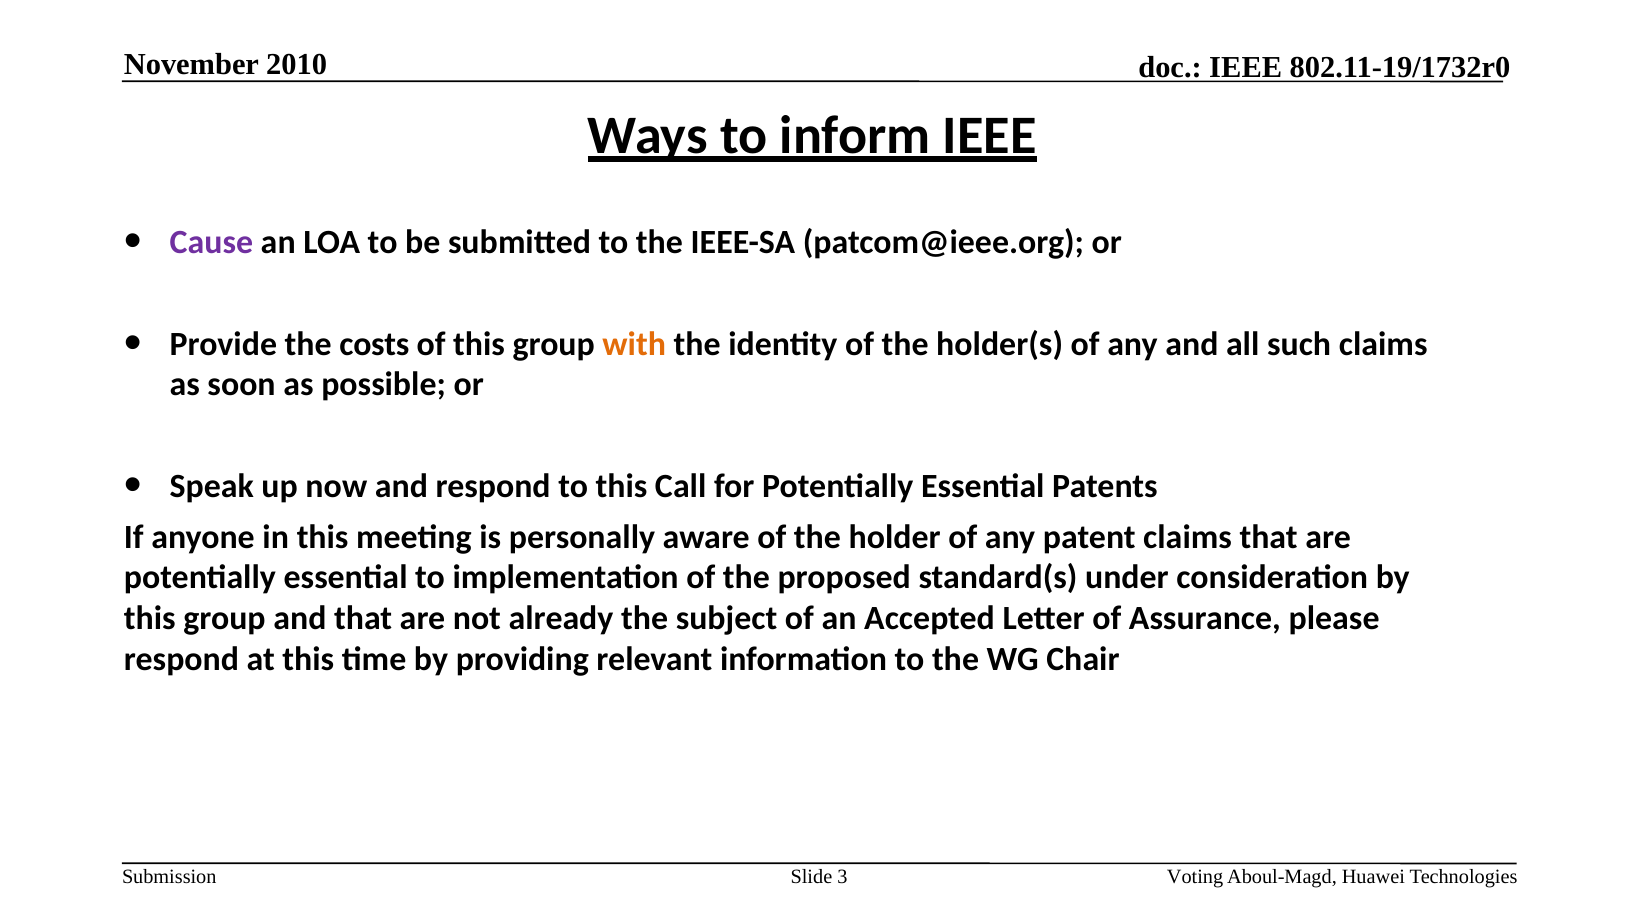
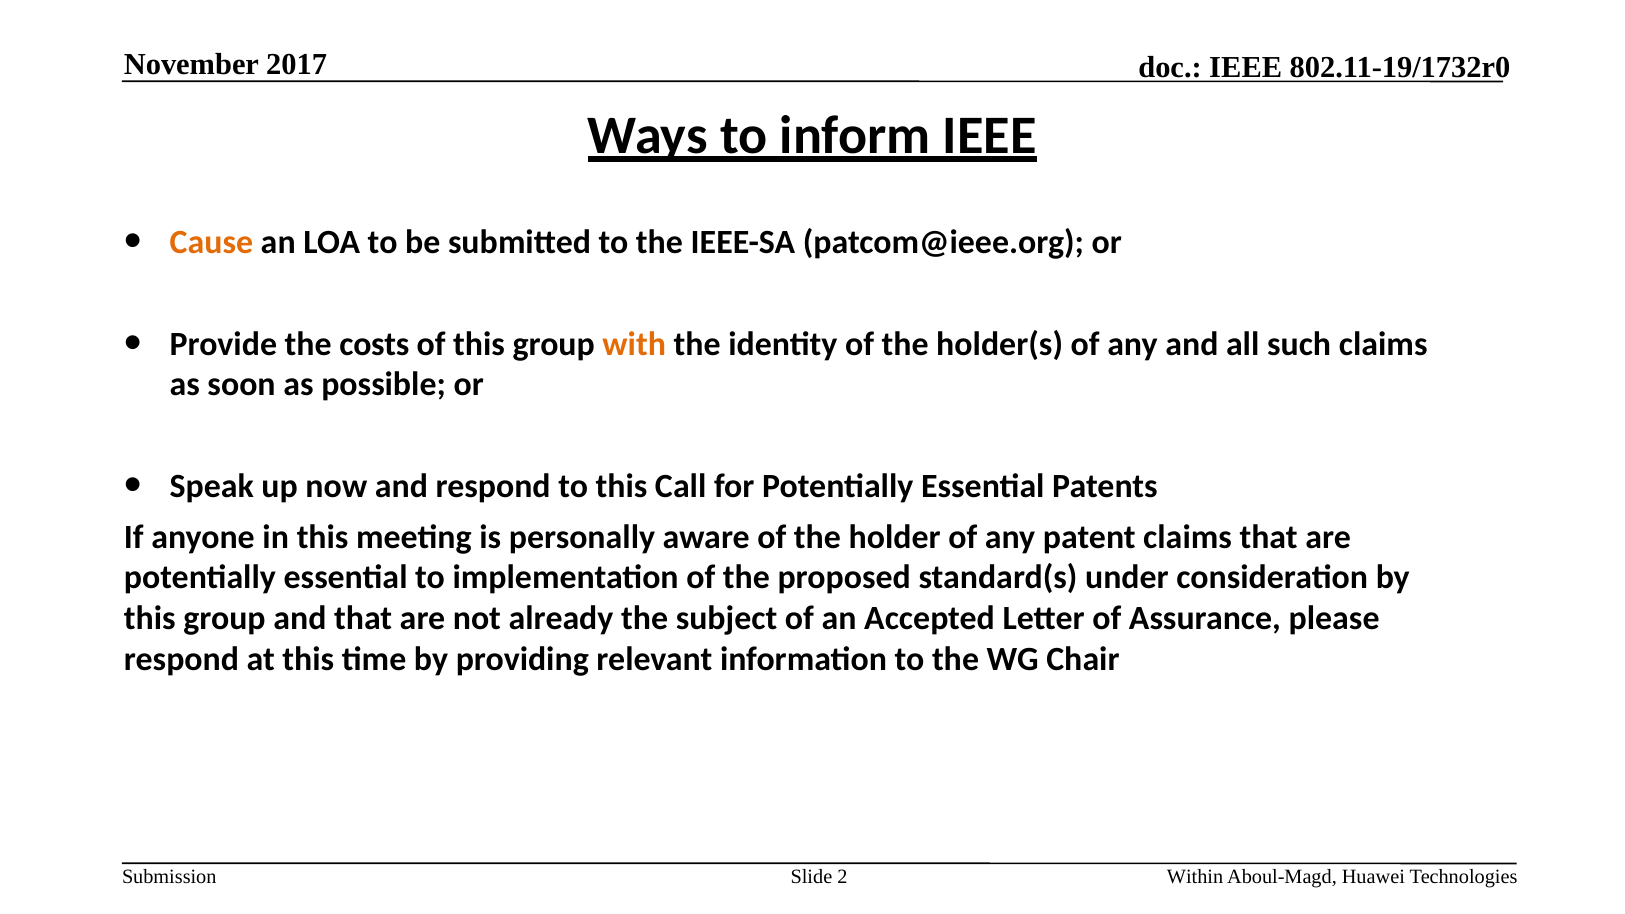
2010: 2010 -> 2017 (297, 65)
Cause colour: purple -> orange (211, 242)
3: 3 -> 2 (843, 877)
Voting: Voting -> Within (1195, 877)
